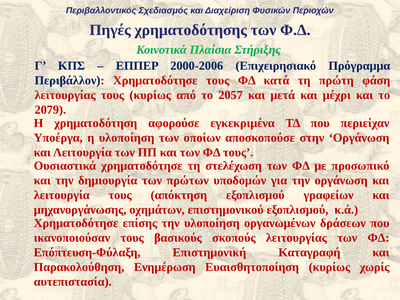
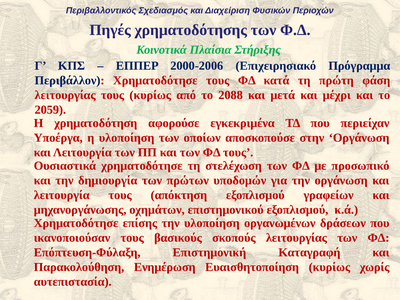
2057: 2057 -> 2088 (231, 95)
2079: 2079 -> 2059 (50, 110)
